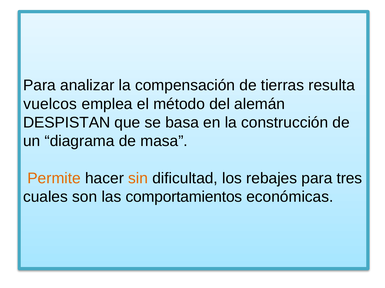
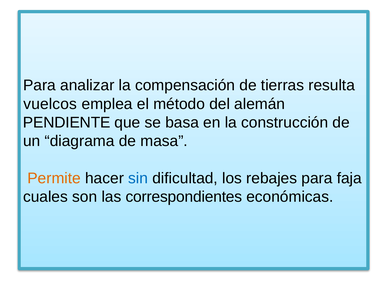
DESPISTAN: DESPISTAN -> PENDIENTE (67, 123)
sin colour: orange -> blue (138, 179)
tres: tres -> faja (349, 179)
comportamientos: comportamientos -> correspondientes (184, 197)
